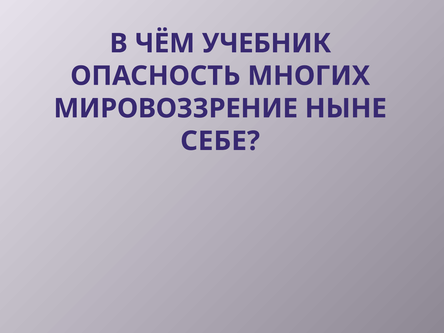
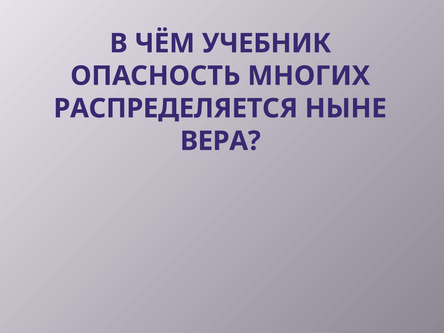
МИРОВОЗЗРЕНИЕ: МИРОВОЗЗРЕНИЕ -> РАСПРЕДЕЛЯЕТСЯ (176, 108)
СЕБЕ: СЕБЕ -> ВЕРА (220, 141)
